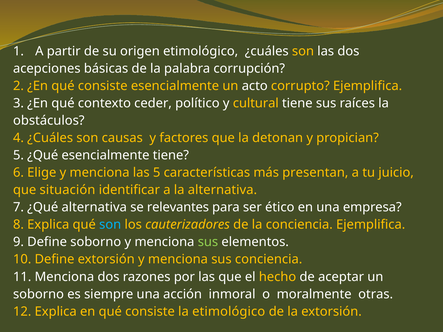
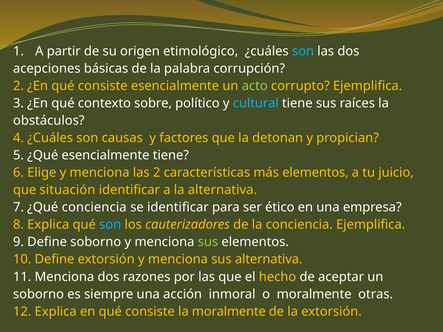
son colour: yellow -> light blue (303, 51)
acto colour: white -> light green (255, 86)
ceder: ceder -> sobre (153, 103)
cultural colour: yellow -> light blue (256, 103)
las 5: 5 -> 2 (157, 173)
más presentan: presentan -> elementos (315, 173)
¿Qué alternativa: alternativa -> conciencia (94, 208)
se relevantes: relevantes -> identificar (178, 208)
sus conciencia: conciencia -> alternativa (269, 260)
la etimológico: etimológico -> moralmente (229, 312)
